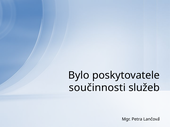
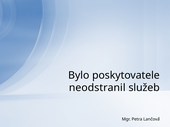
součinnosti: součinnosti -> neodstranil (97, 88)
